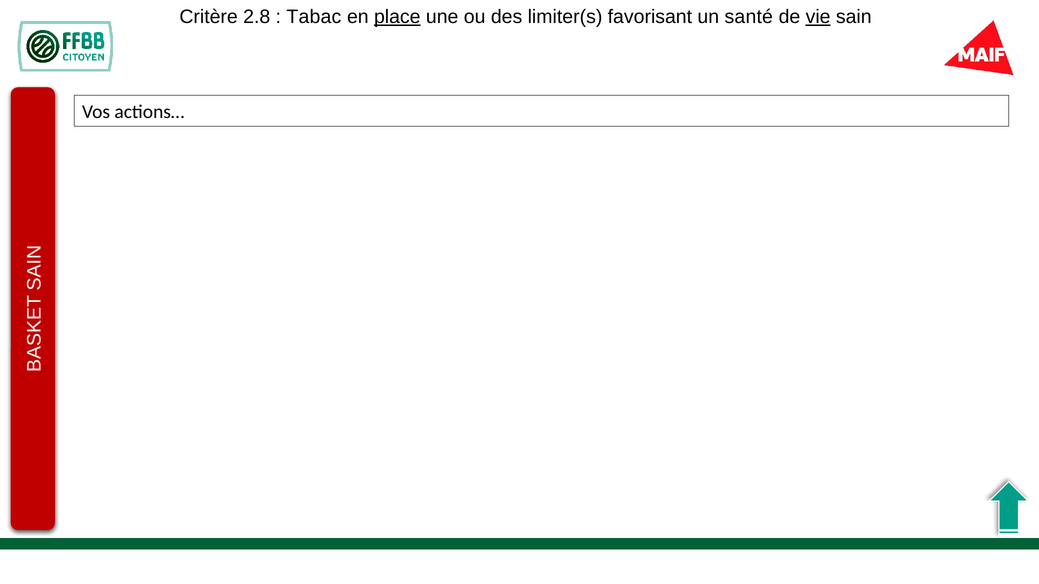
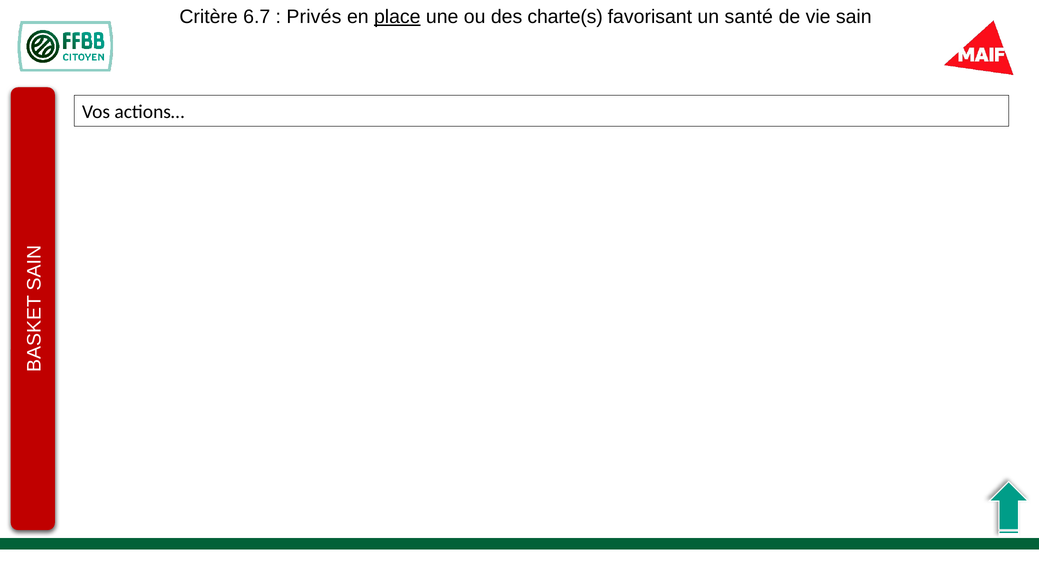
2.8: 2.8 -> 6.7 (257, 17)
Tabac: Tabac -> Privés (314, 17)
limiter(s: limiter(s -> charte(s (565, 17)
vie underline: present -> none (818, 17)
